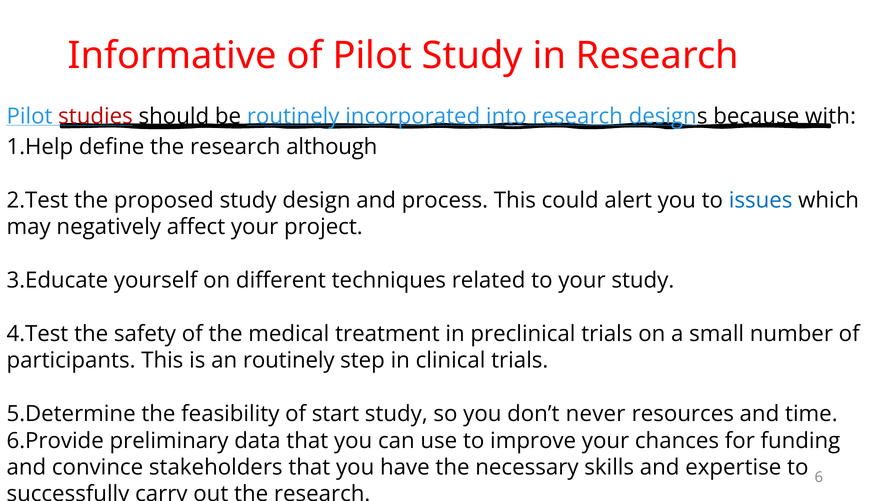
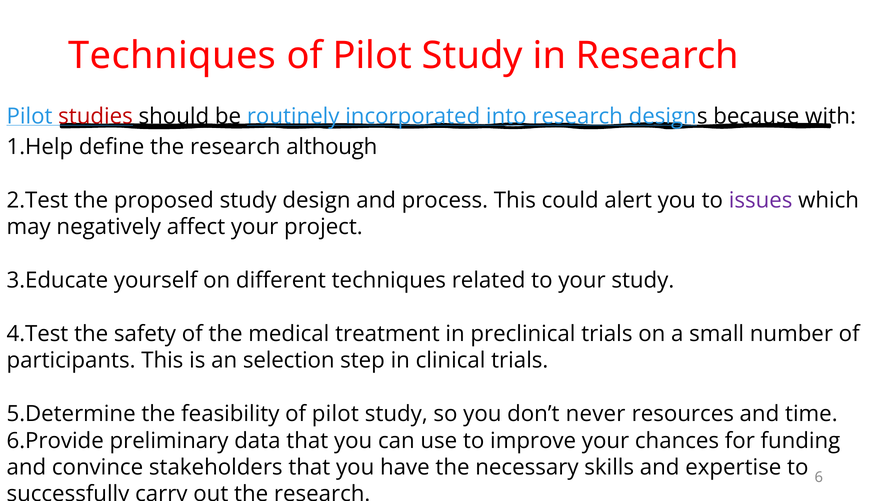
Informative: Informative -> Techniques (172, 55)
issues colour: blue -> purple (761, 200)
an routinely: routinely -> selection (289, 361)
feasibility of start: start -> pilot (335, 414)
